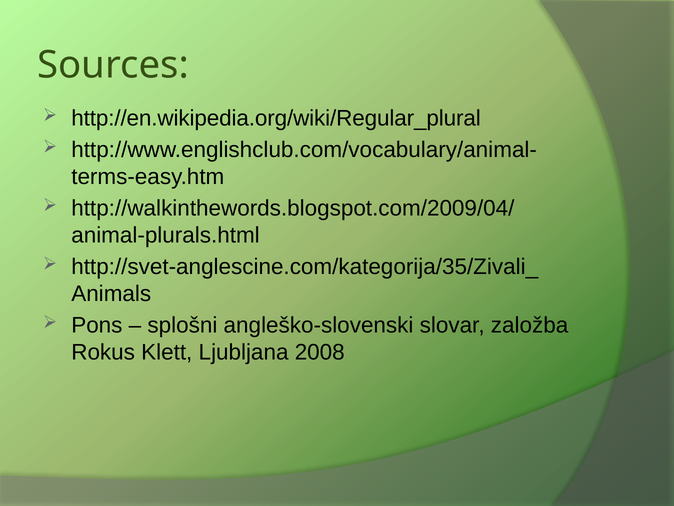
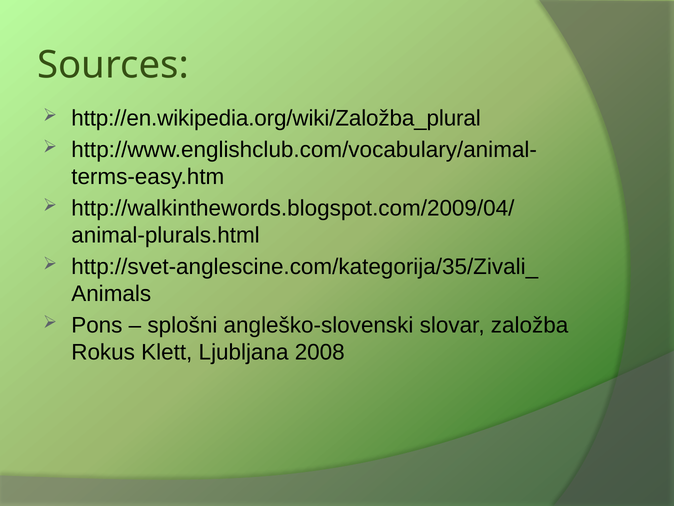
http://en.wikipedia.org/wiki/Regular_plural: http://en.wikipedia.org/wiki/Regular_plural -> http://en.wikipedia.org/wiki/Založba_plural (276, 118)
